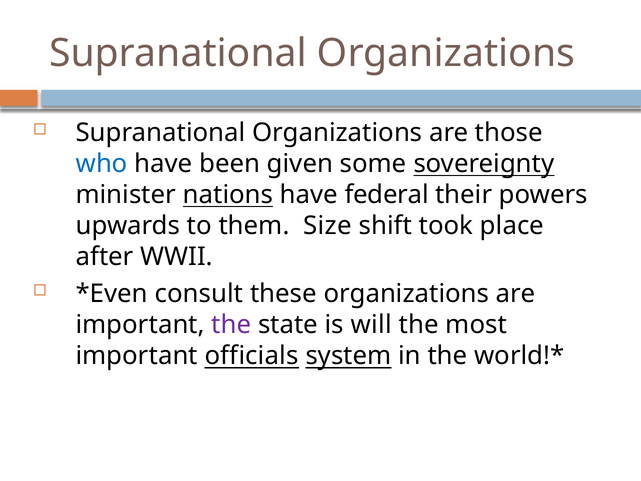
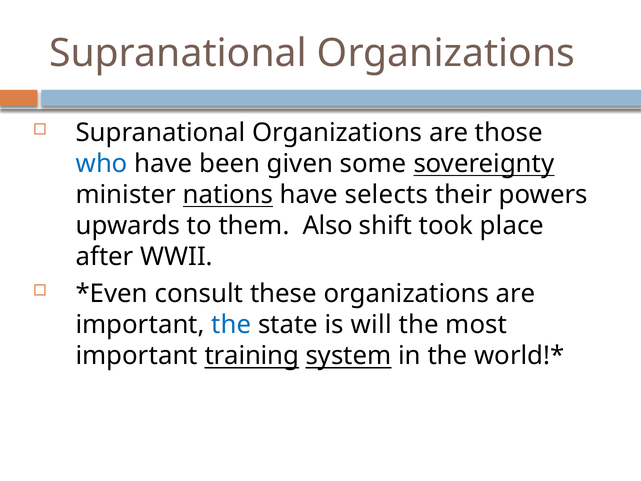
federal: federal -> selects (386, 195)
Size: Size -> Also (328, 226)
the colour: purple -> blue (231, 325)
officials: officials -> training (252, 356)
